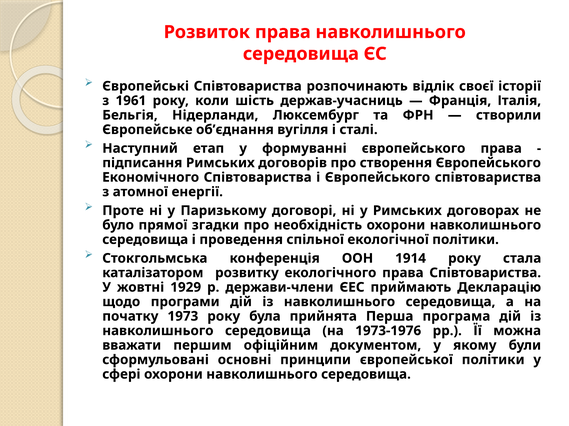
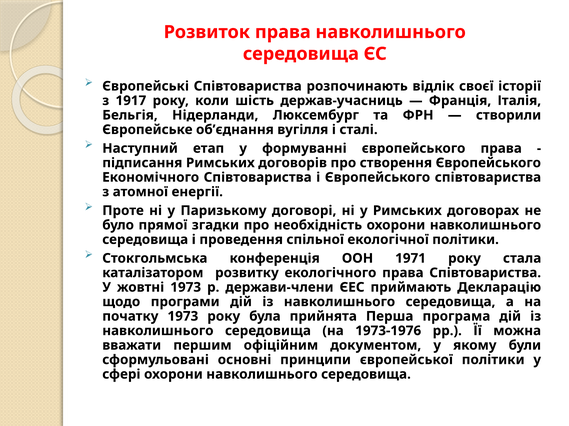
1961: 1961 -> 1917 (131, 101)
1914: 1914 -> 1971 (411, 259)
жовтні 1929: 1929 -> 1973 (186, 288)
